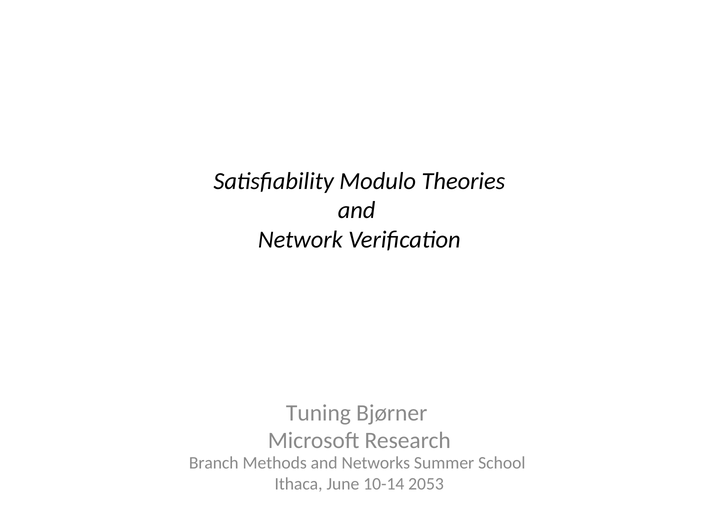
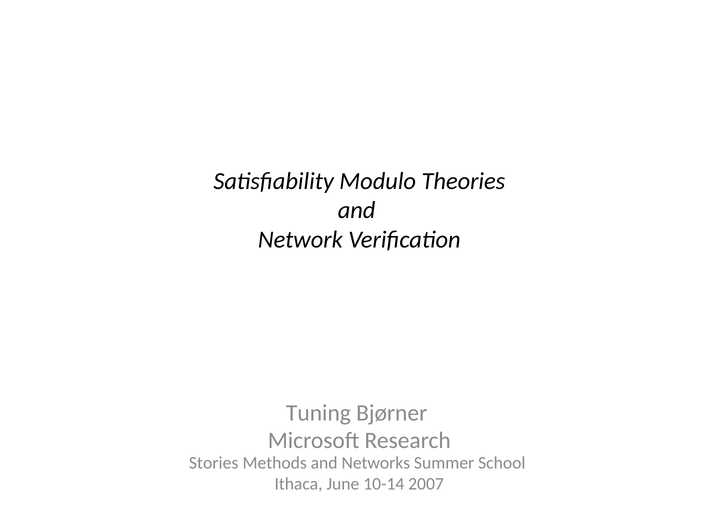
Branch: Branch -> Stories (214, 463)
2053: 2053 -> 2007 (426, 484)
